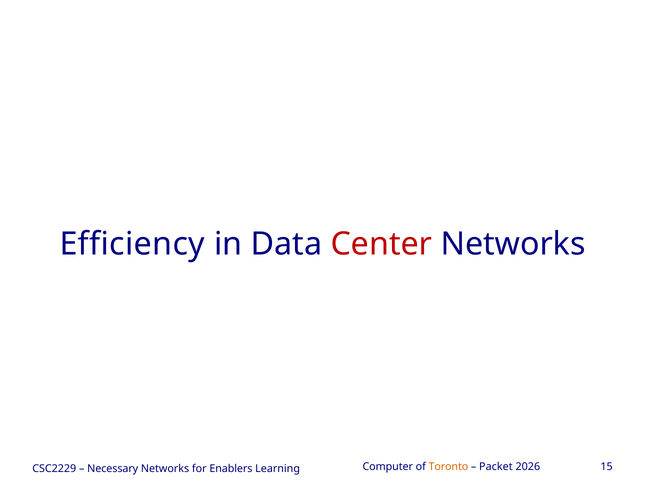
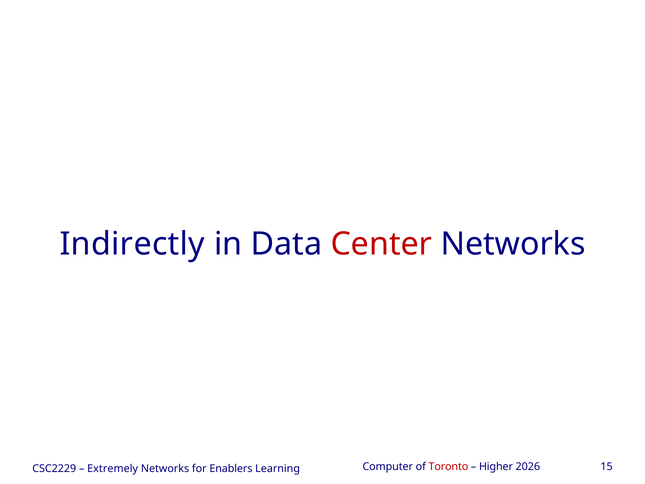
Efficiency: Efficiency -> Indirectly (132, 244)
Toronto colour: orange -> red (448, 467)
Packet: Packet -> Higher (496, 467)
Necessary: Necessary -> Extremely (113, 468)
